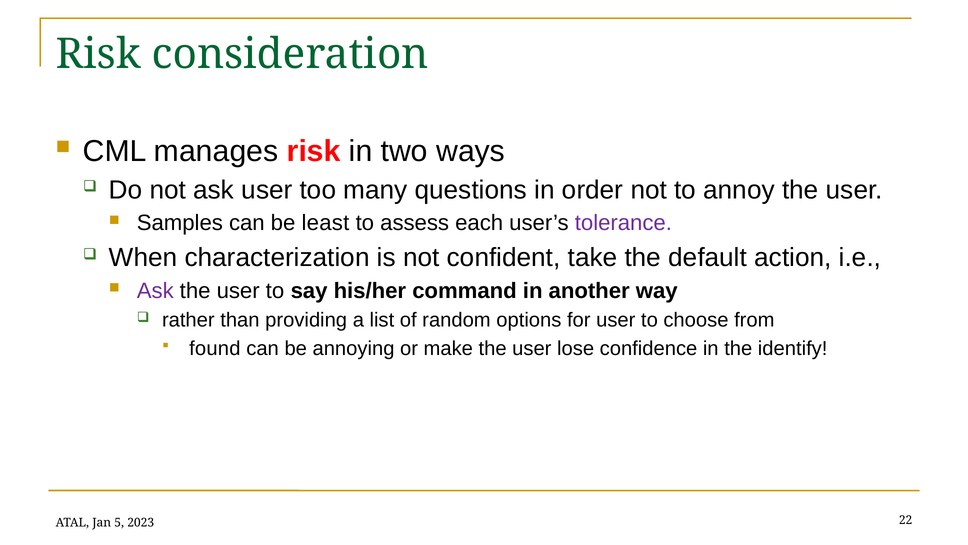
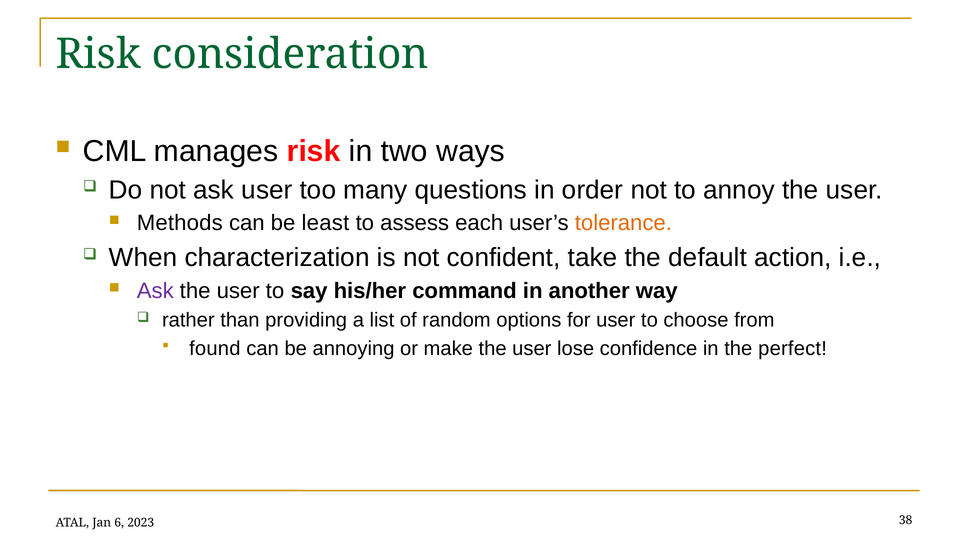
Samples: Samples -> Methods (180, 223)
tolerance colour: purple -> orange (623, 223)
identify: identify -> perfect (793, 348)
5: 5 -> 6 (119, 522)
22: 22 -> 38 (906, 520)
